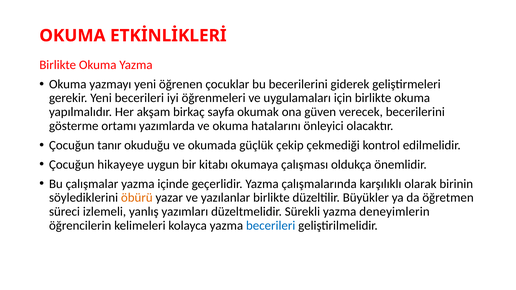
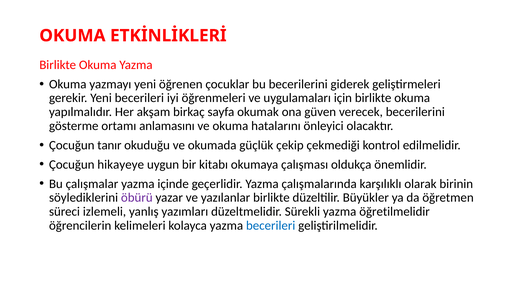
yazımlarda: yazımlarda -> anlamasını (167, 126)
öbürü colour: orange -> purple (137, 198)
deneyimlerin: deneyimlerin -> öğretilmelidir (395, 212)
